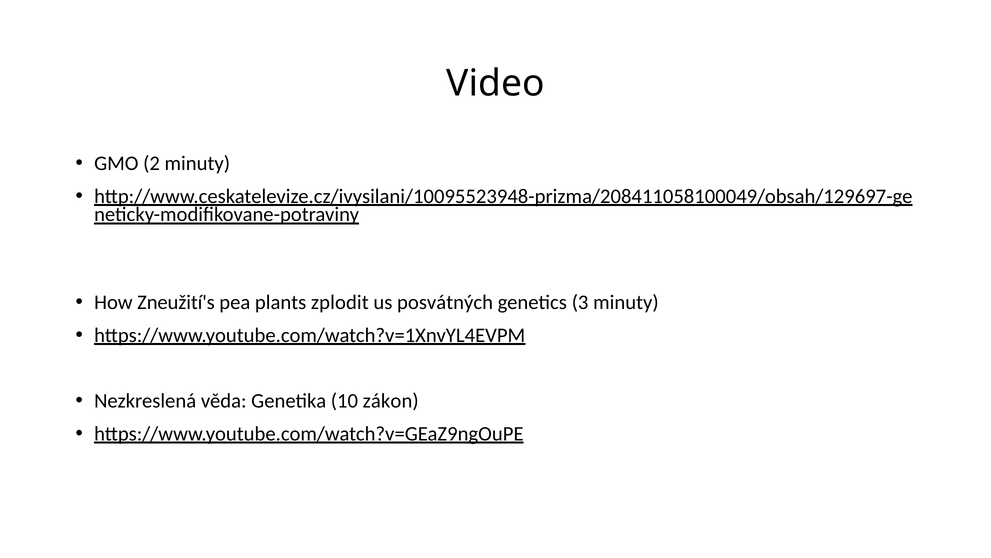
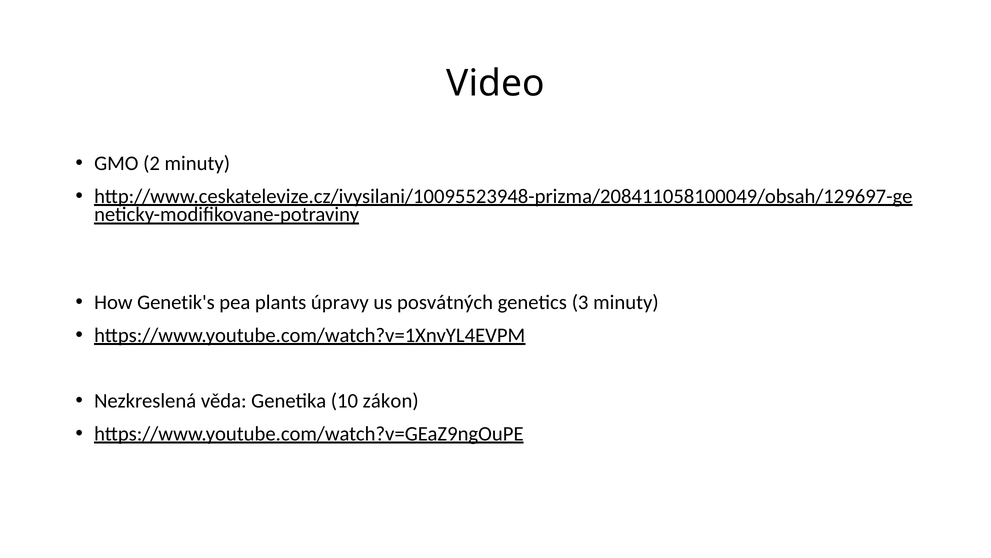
Zneužití's: Zneužití's -> Genetik's (176, 302)
zplodit: zplodit -> úpravy (340, 302)
